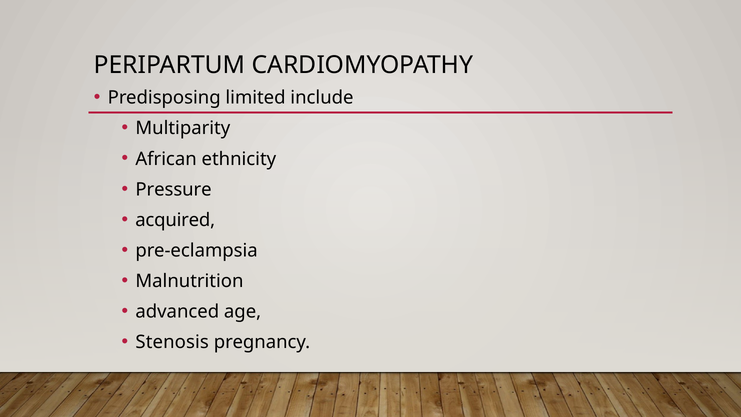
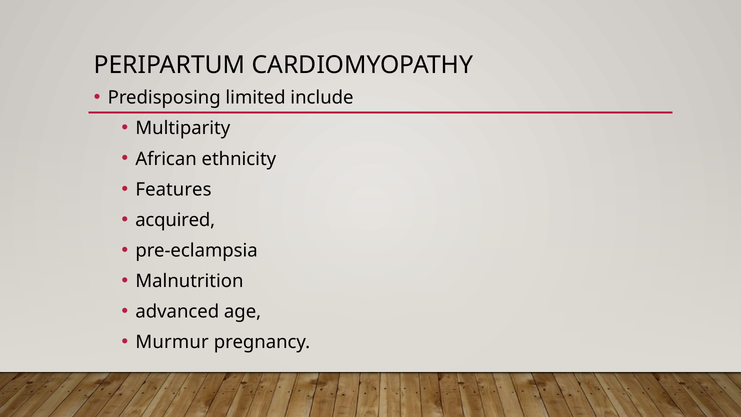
Pressure: Pressure -> Features (173, 189)
Stenosis: Stenosis -> Murmur (172, 342)
